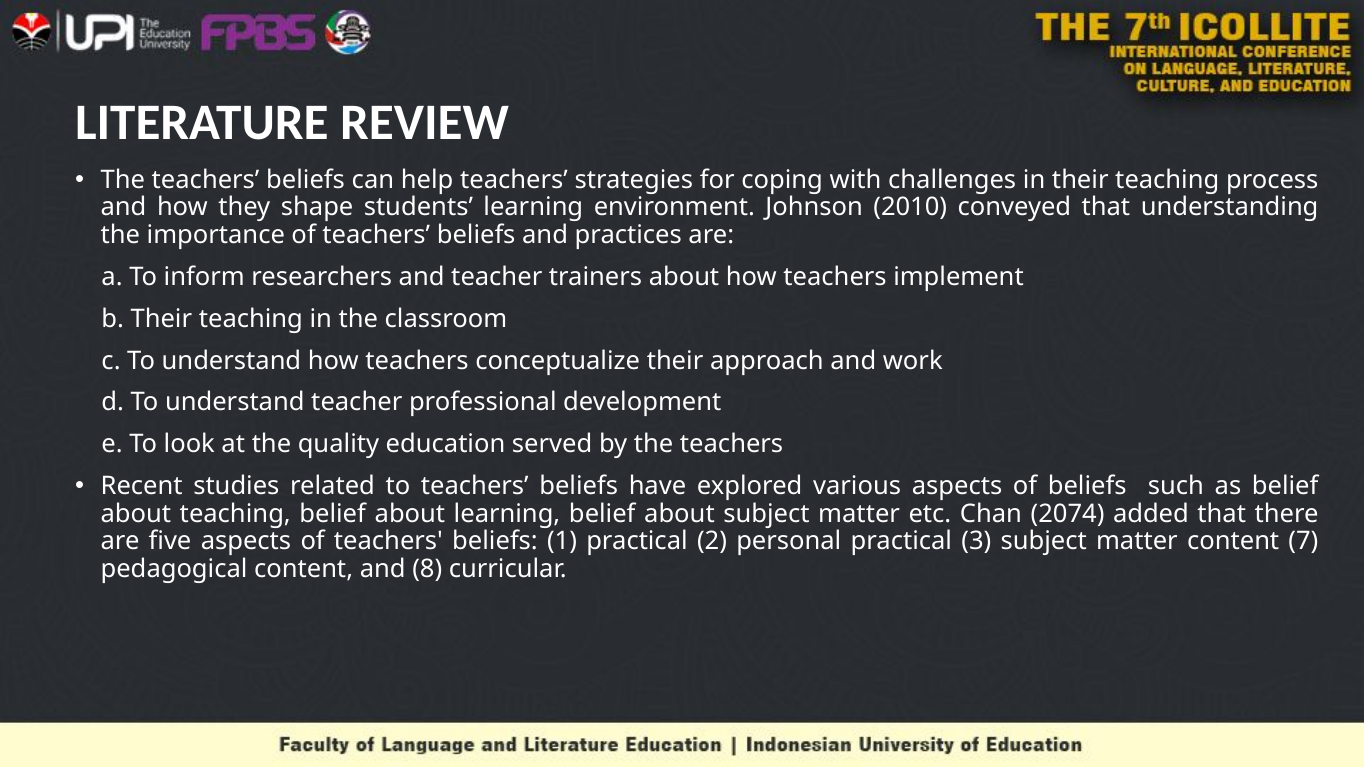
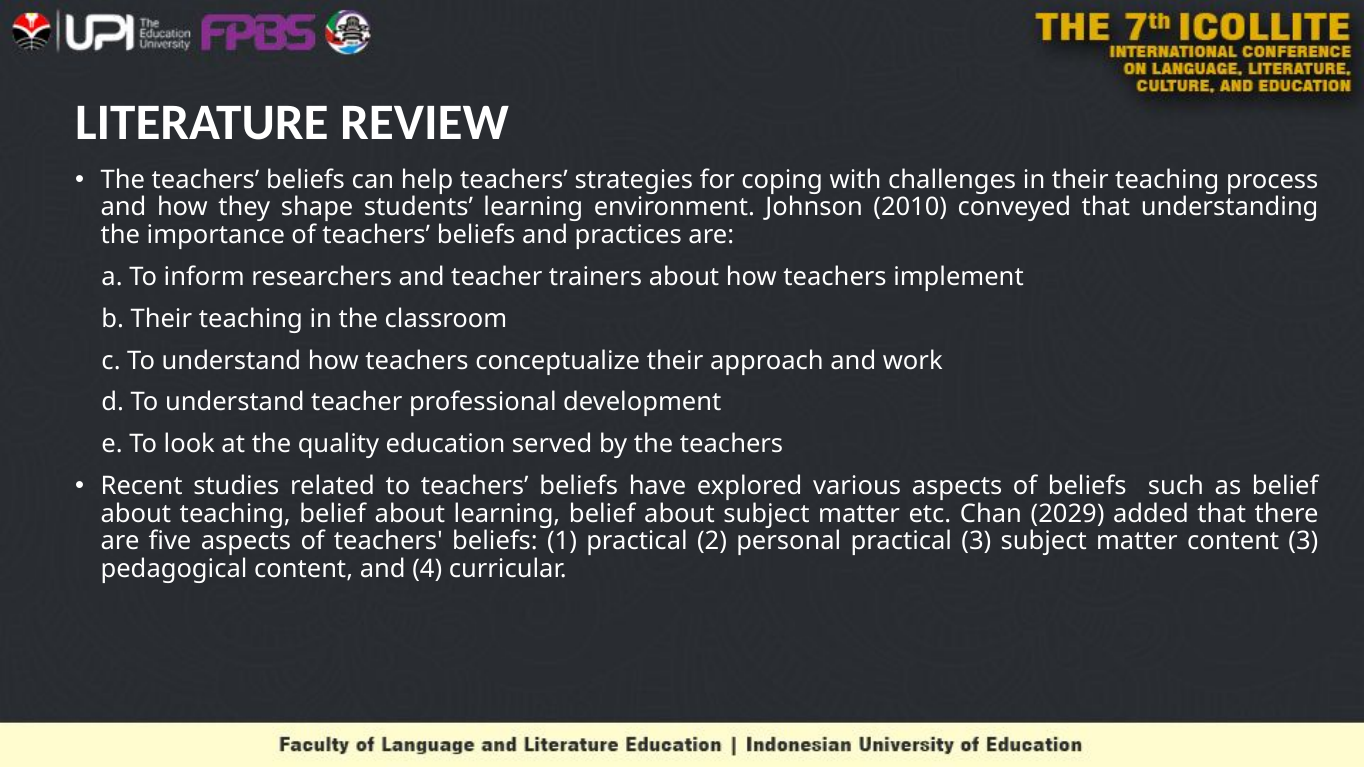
2074: 2074 -> 2029 (1068, 514)
content 7: 7 -> 3 (1303, 542)
8: 8 -> 4 (427, 569)
